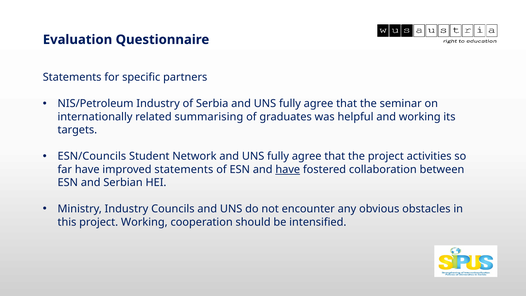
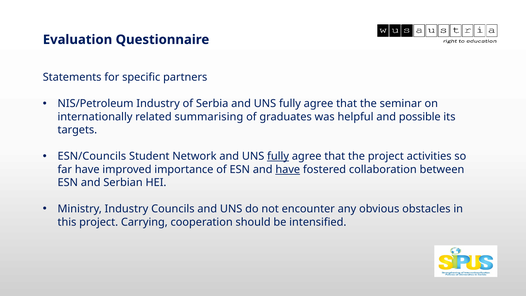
and working: working -> possible (420, 117)
fully underline: none -> present (278, 156)
improved statements: statements -> importance (184, 169)
project Working: Working -> Carrying (144, 222)
